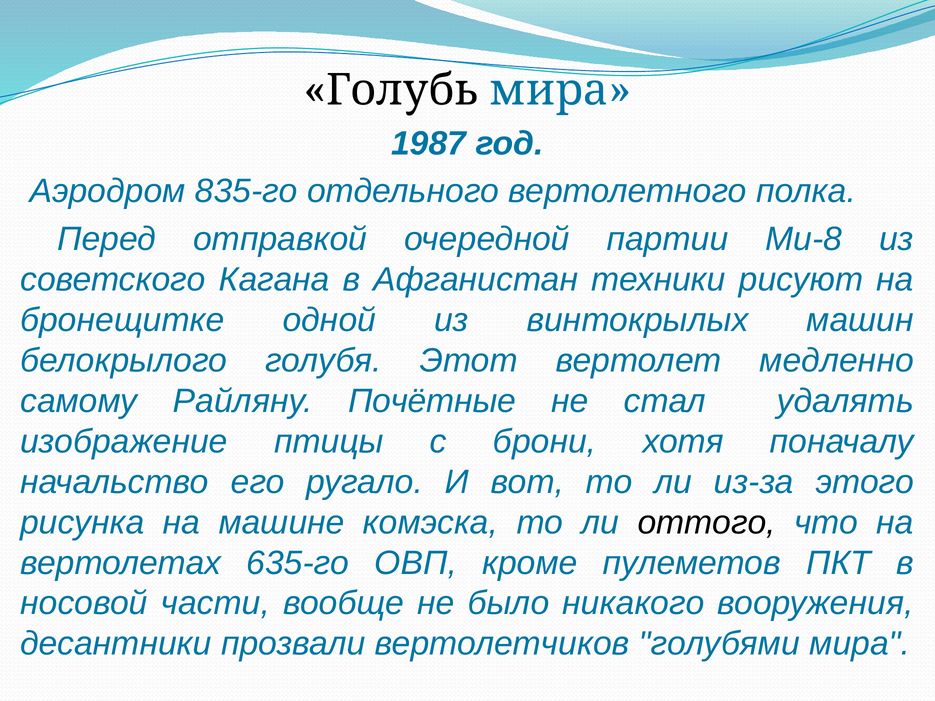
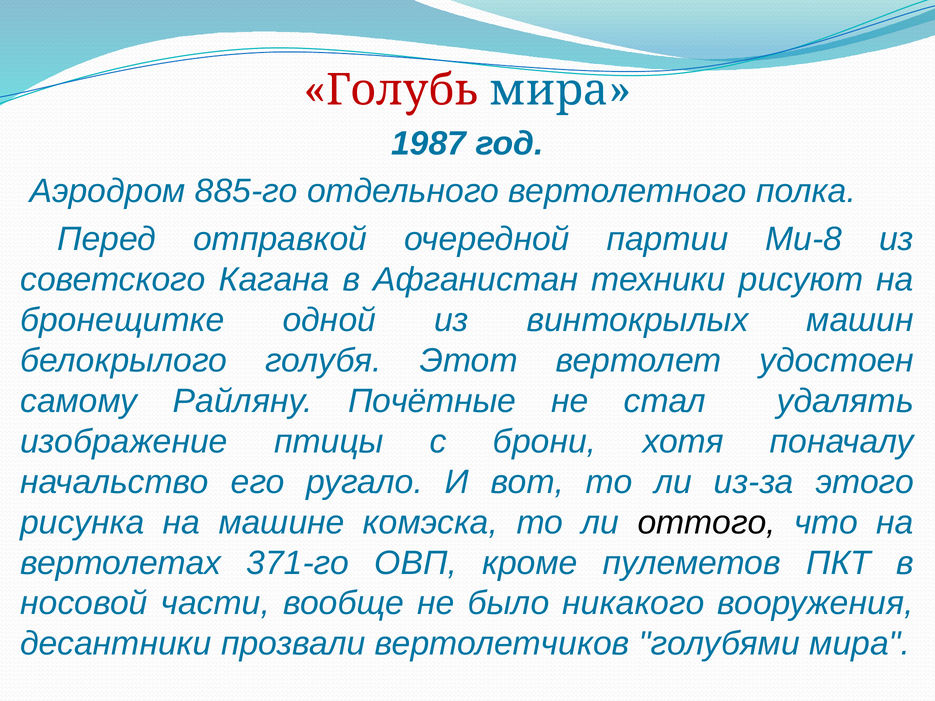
Голубь colour: black -> red (391, 90)
835-го: 835-го -> 885-го (246, 191)
медленно: медленно -> удостоен (837, 361)
635-го: 635-го -> 371-го (298, 563)
